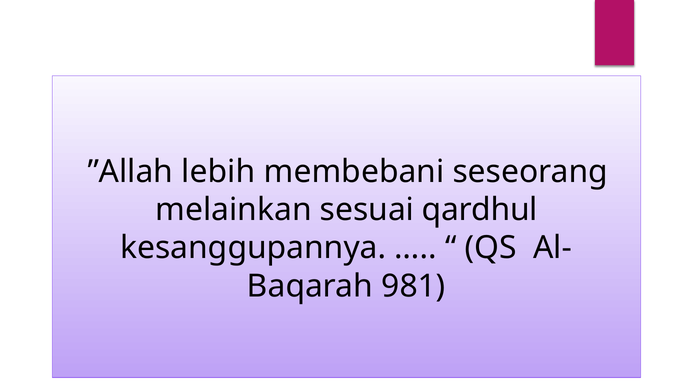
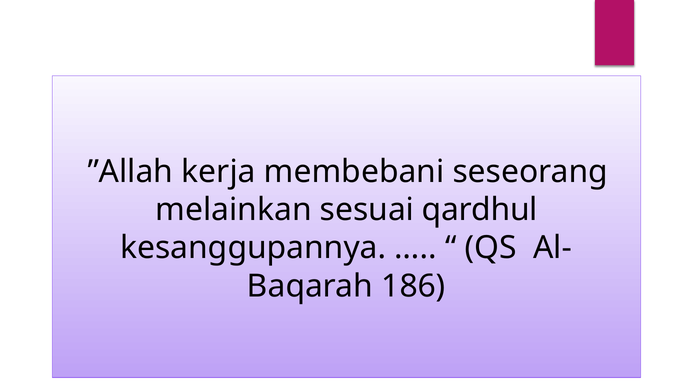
lebih: lebih -> kerja (219, 171)
981: 981 -> 186 (413, 286)
